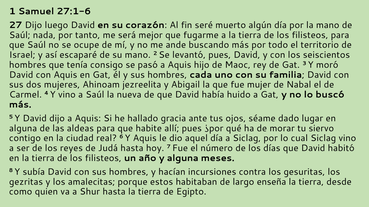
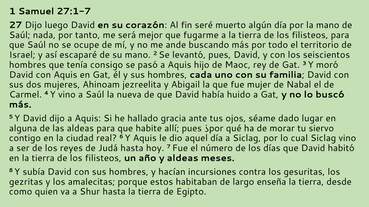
27:1-6: 27:1-6 -> 27:1-7 (74, 11)
y alguna: alguna -> aldeas (183, 158)
